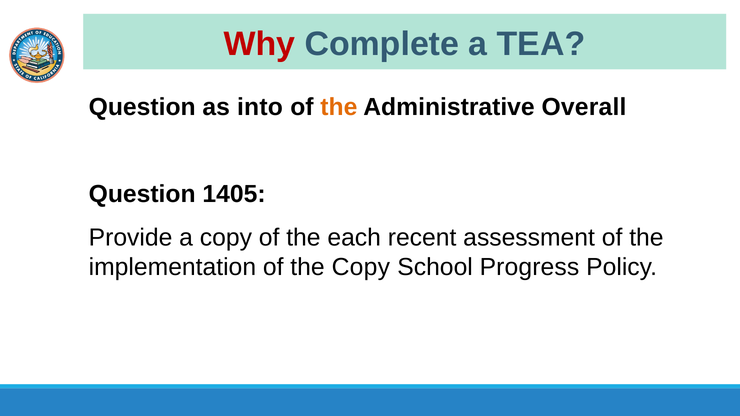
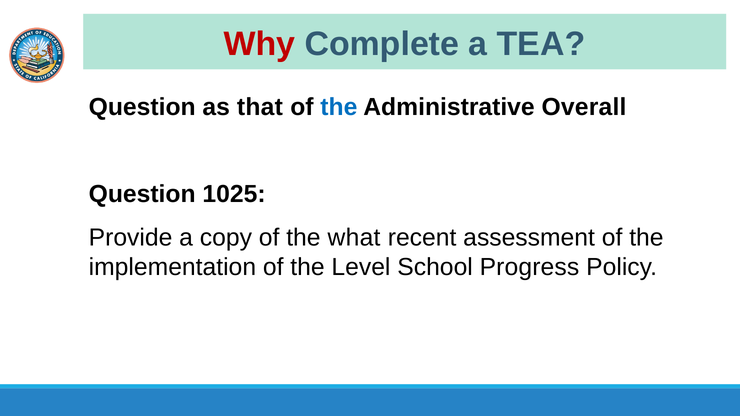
into: into -> that (260, 107)
the colour: orange -> blue (339, 107)
1405: 1405 -> 1025 (234, 194)
each: each -> what (354, 238)
the Copy: Copy -> Level (361, 267)
